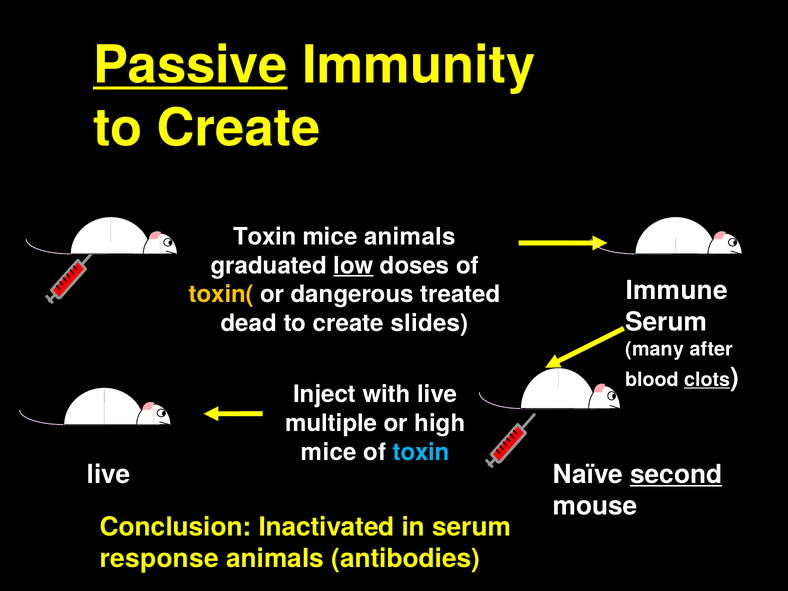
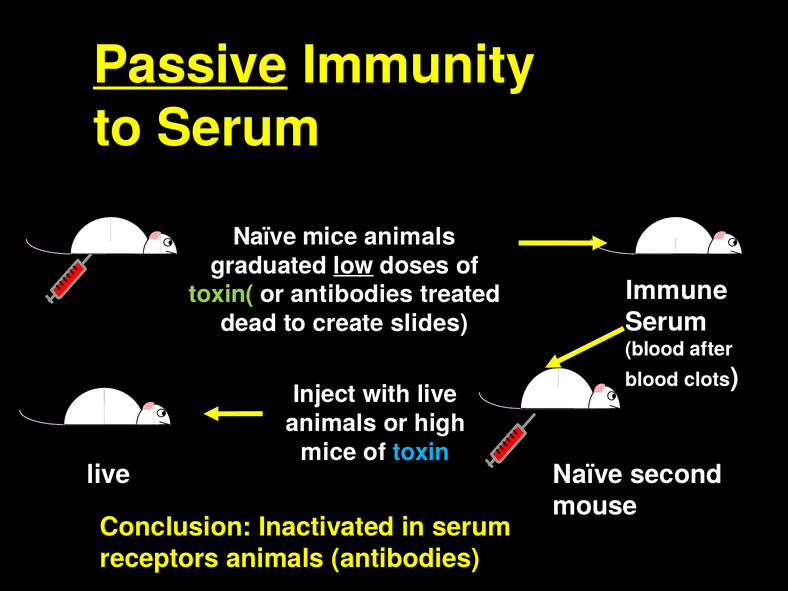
Create: Create -> Serum (239, 128)
Toxin: Toxin -> Naïve (265, 237)
toxin( colour: yellow -> light green (221, 294)
or dangerous: dangerous -> antibodies (352, 294)
many: many -> blood (655, 349)
clots underline: present -> none (707, 380)
multiple: multiple -> animals (331, 423)
second underline: present -> none (676, 475)
response: response -> receptors (159, 559)
